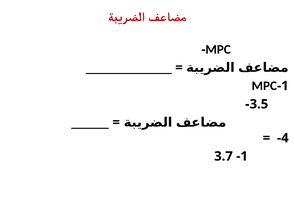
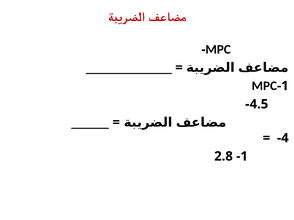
3.5: 3.5 -> 4.5 (259, 104)
3.7: 3.7 -> 2.8 (223, 157)
